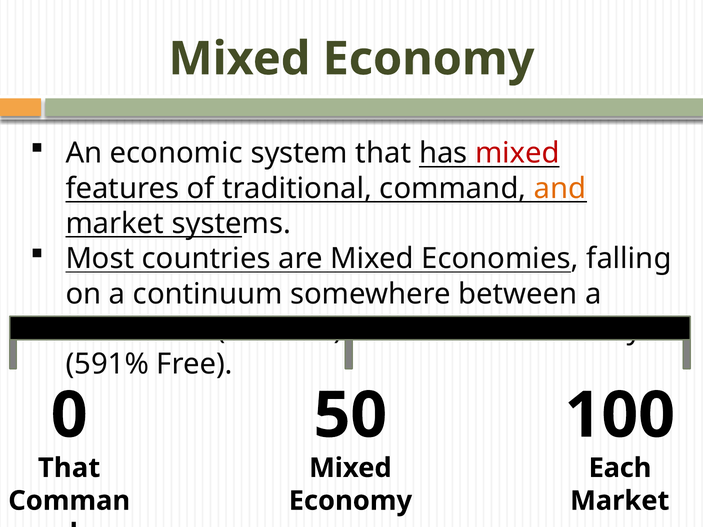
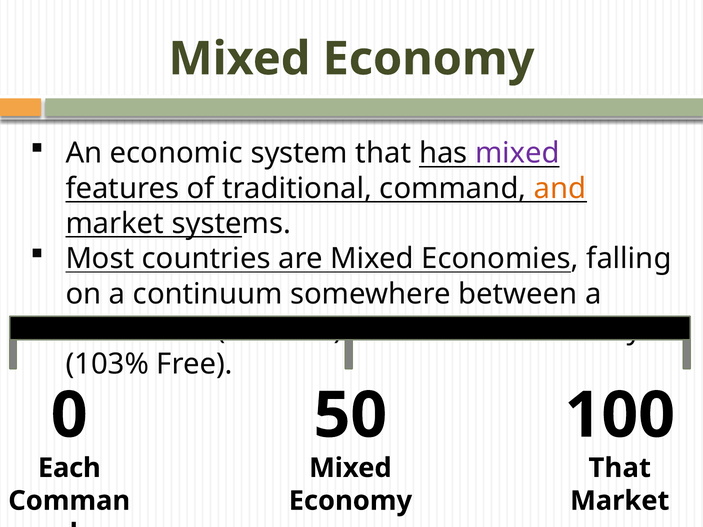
mixed colour: red -> purple (517, 153)
591%: 591% -> 103% (107, 364)
That: That -> Each (69, 468)
Each: Each -> That (620, 468)
